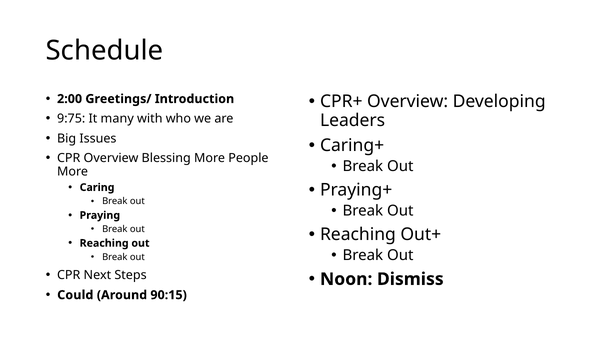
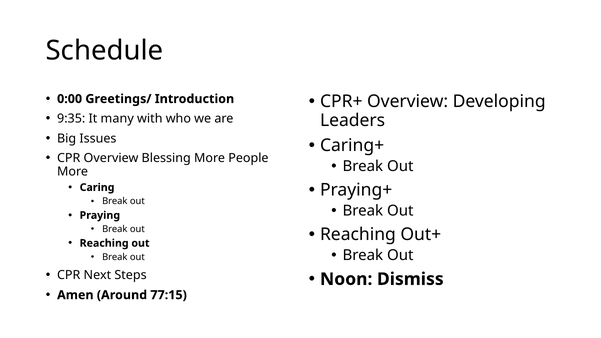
2:00: 2:00 -> 0:00 (70, 99)
9:75: 9:75 -> 9:35 (71, 119)
Could: Could -> Amen (75, 295)
90:15: 90:15 -> 77:15 (169, 295)
